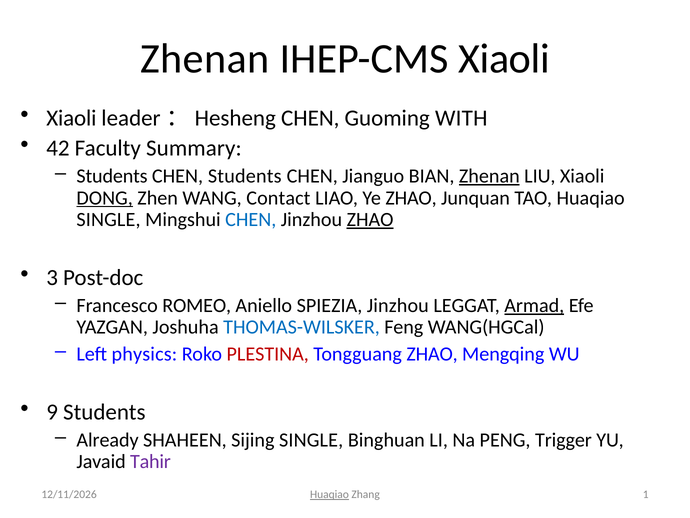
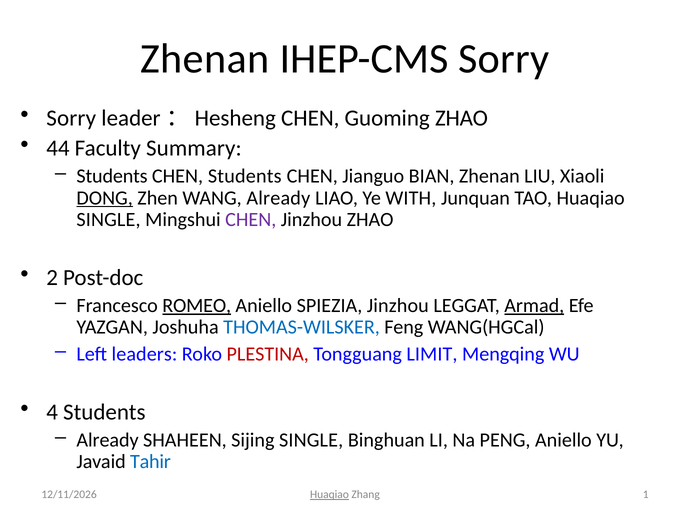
IHEP-CMS Xiaoli: Xiaoli -> Sorry (504, 59)
Xiaoli: Xiaoli -> Sorry (71, 118)
Guoming WITH: WITH -> ZHAO (461, 118)
42: 42 -> 44 (58, 148)
Zhenan underline: present -> none (489, 176)
WANG Contact: Contact -> Already (278, 198)
Ye ZHAO: ZHAO -> WITH (411, 198)
CHEN colour: blue -> purple (251, 219)
ZHAO underline: present -> none (370, 219)
3: 3 -> 2 (52, 278)
ROMEO underline: none -> present (197, 305)
physics: physics -> leaders (144, 354)
Tongguang ZHAO: ZHAO -> LIMIT (432, 354)
9: 9 -> 4 (52, 412)
PENG Trigger: Trigger -> Aniello (563, 439)
Tahir colour: purple -> blue (150, 461)
